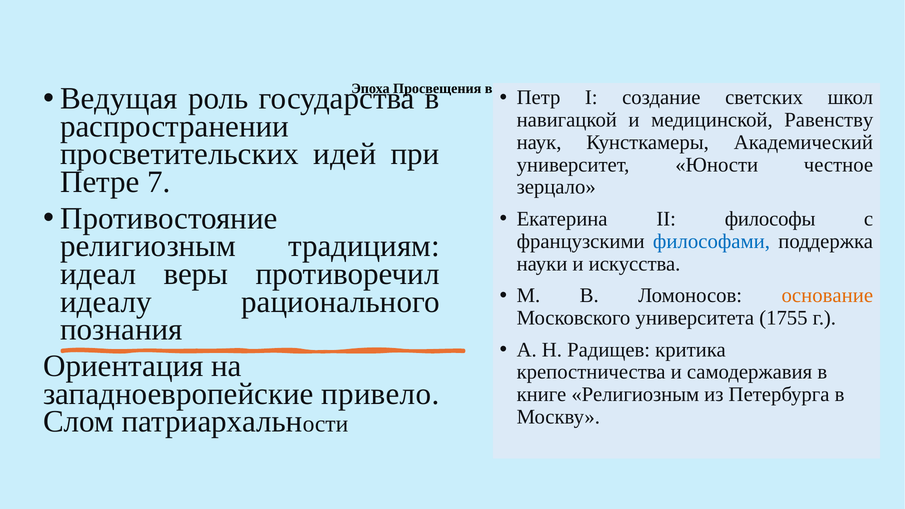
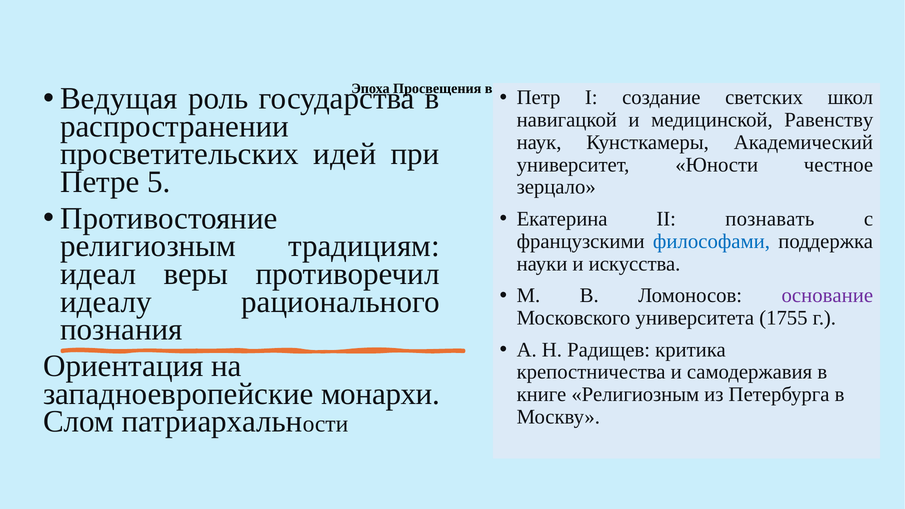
7: 7 -> 5 (159, 182)
философы: философы -> познавать (770, 219)
основание colour: orange -> purple (827, 296)
привело: привело -> монархи (381, 394)
